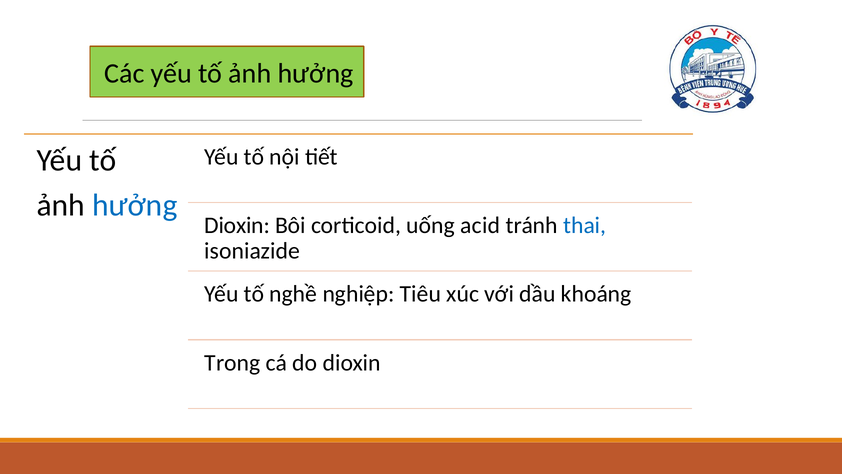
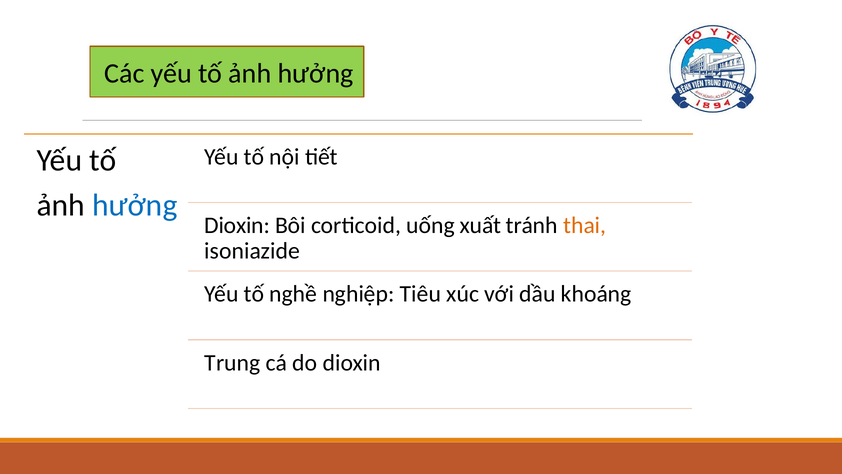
acid: acid -> xuất (480, 225)
thai colour: blue -> orange (585, 225)
Trong: Trong -> Trung (233, 363)
